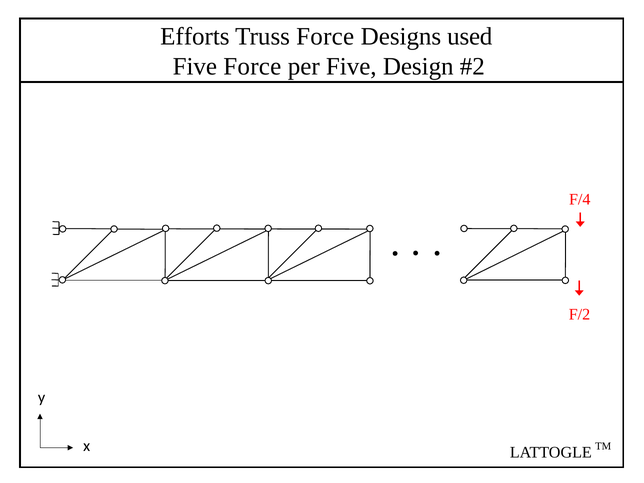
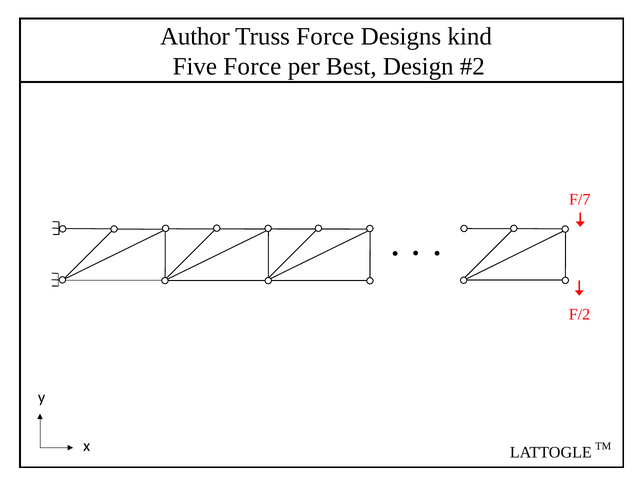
Efforts: Efforts -> Author (195, 36)
used: used -> kind (470, 36)
per Five: Five -> Best (351, 67)
F/4: F/4 -> F/7 (580, 199)
